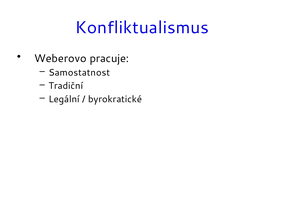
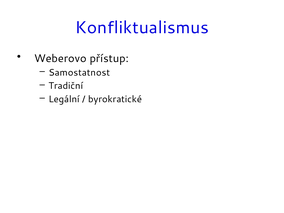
pracuje: pracuje -> přístup (109, 59)
